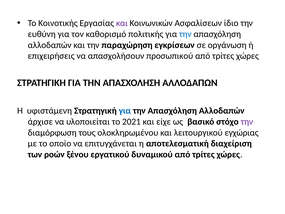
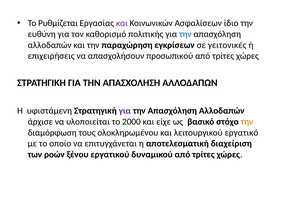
Κοινοτικής: Κοινοτικής -> Ρυθμίζεται (58, 23)
οργάνωση: οργάνωση -> γειτονικές (227, 45)
για colour: blue -> purple (125, 111)
2021: 2021 -> 2000 (131, 122)
την colour: purple -> orange (247, 122)
εγχώριας: εγχώριας -> εργατικό (241, 132)
